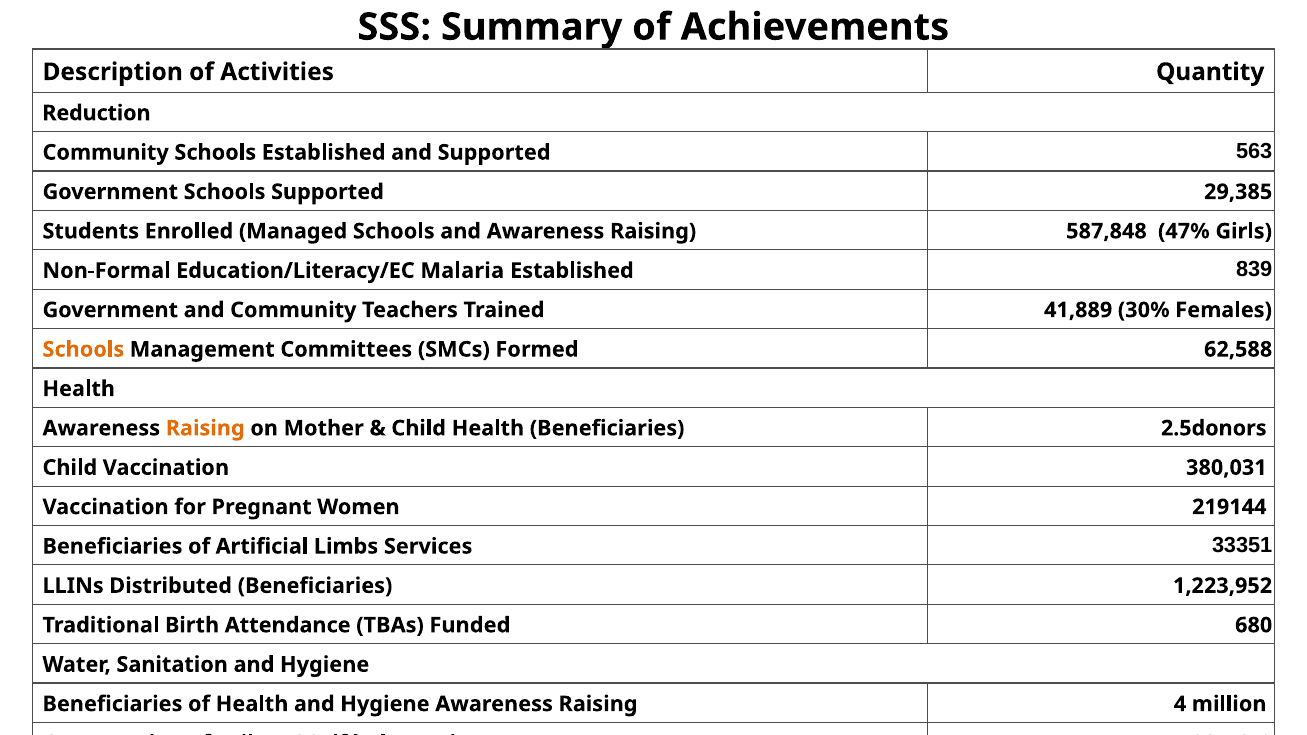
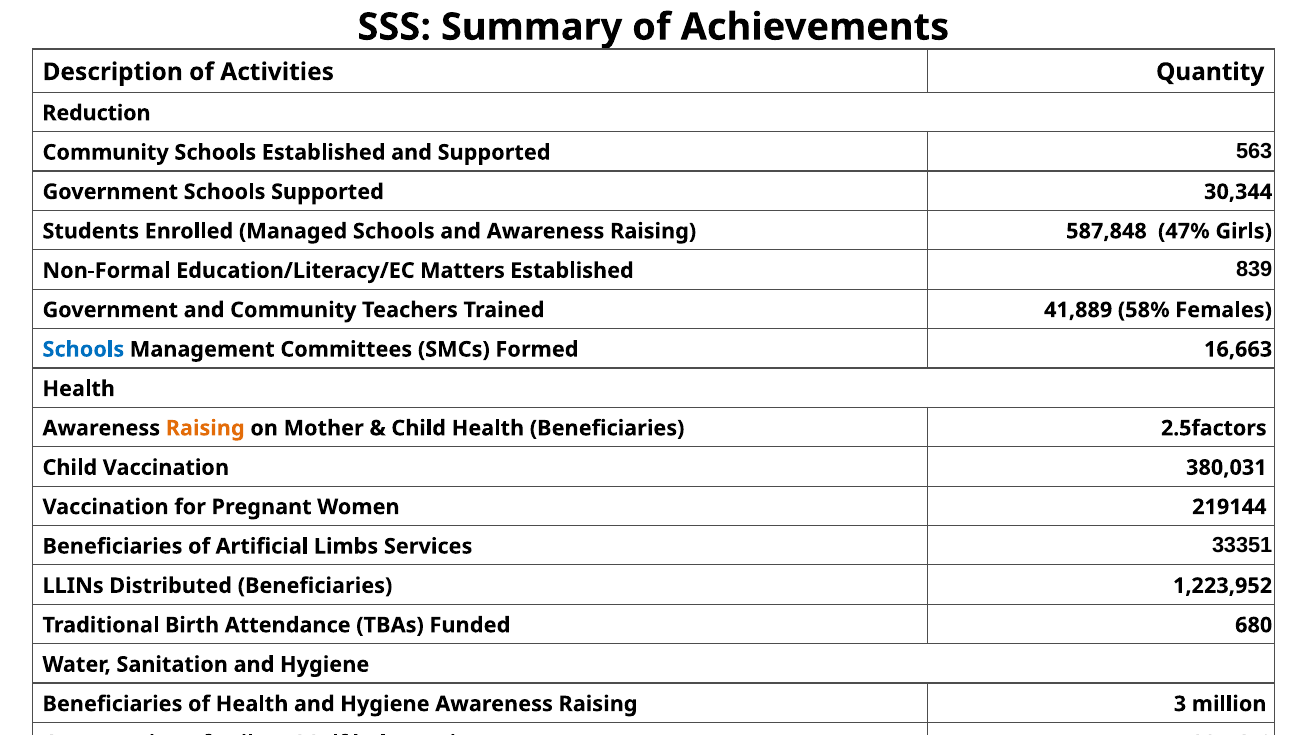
29,385: 29,385 -> 30,344 (1238, 192)
Malaria: Malaria -> Matters (462, 271)
30%: 30% -> 58% (1144, 310)
Schools colour: orange -> blue (83, 350)
62,588: 62,588 -> 16,663 (1238, 350)
2.5donors: 2.5donors -> 2.5factors (1214, 428)
4: 4 -> 3 (1180, 704)
